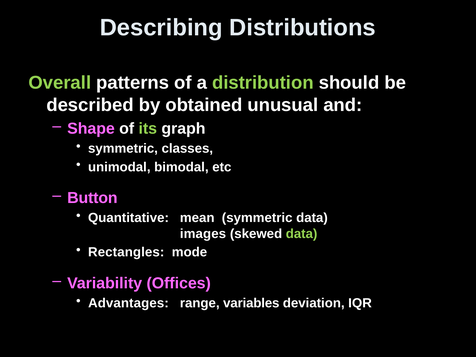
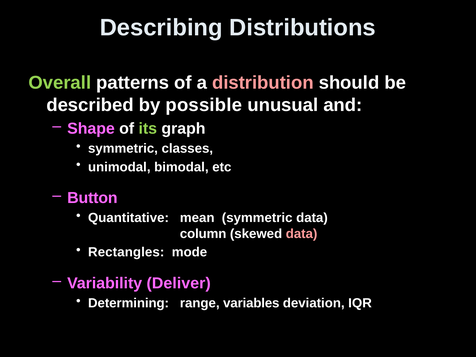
distribution colour: light green -> pink (263, 83)
obtained: obtained -> possible (204, 105)
images: images -> column (203, 234)
data colour: light green -> pink (302, 234)
Offices: Offices -> Deliver (179, 283)
Advantages: Advantages -> Determining (129, 303)
